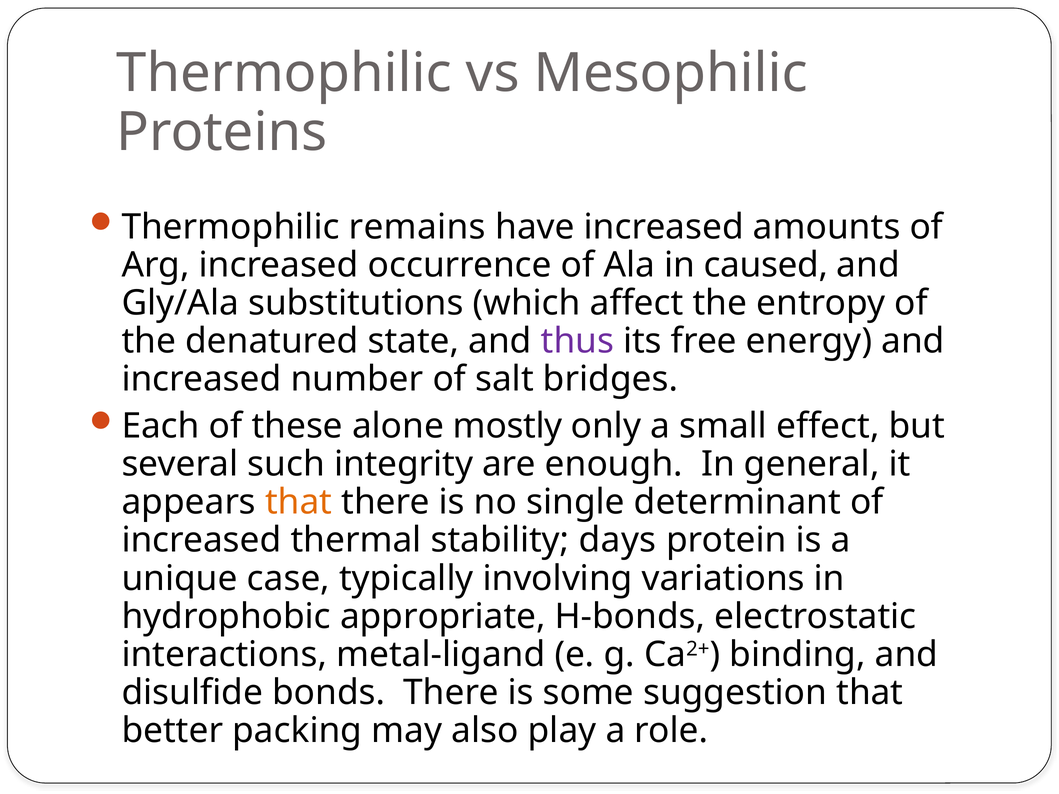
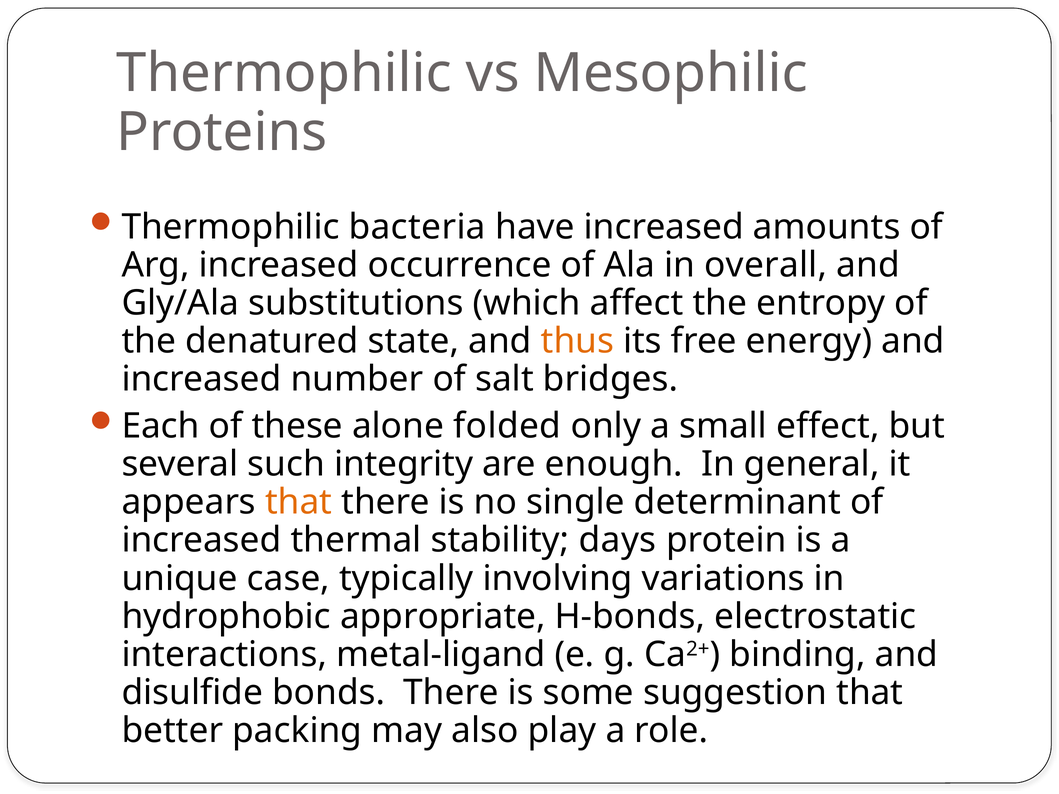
remains: remains -> bacteria (417, 227)
caused: caused -> overall (766, 265)
thus colour: purple -> orange (577, 341)
mostly: mostly -> folded (507, 426)
